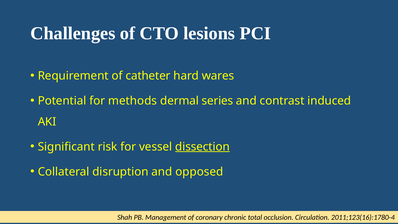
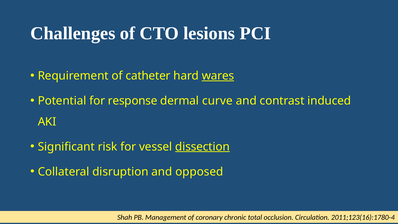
wares underline: none -> present (218, 76)
methods: methods -> response (133, 101)
series: series -> curve (217, 101)
